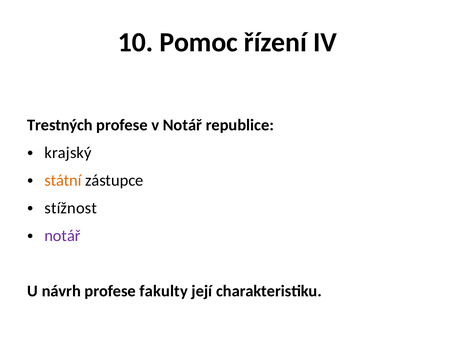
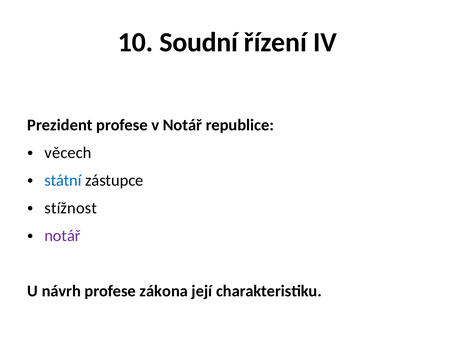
Pomoc: Pomoc -> Soudní (199, 42)
Trestných: Trestných -> Prezident (60, 125)
krajský: krajský -> věcech (68, 153)
státní colour: orange -> blue (63, 181)
fakulty: fakulty -> zákona (164, 291)
